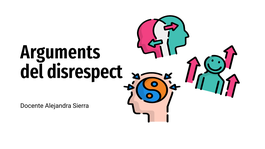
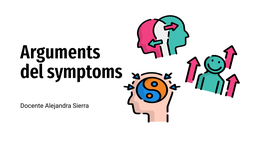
disrespect: disrespect -> symptoms (85, 72)
